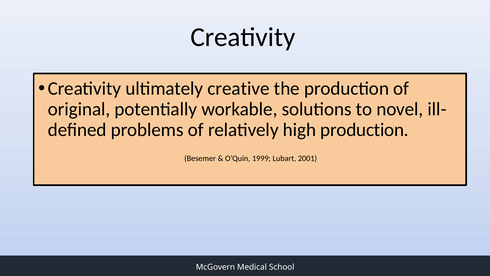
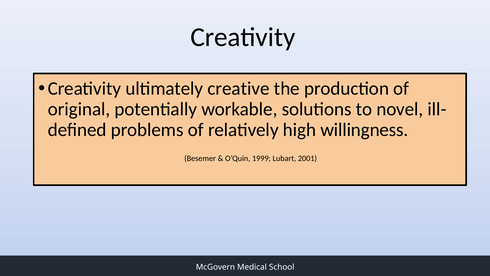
high production: production -> willingness (364, 130)
